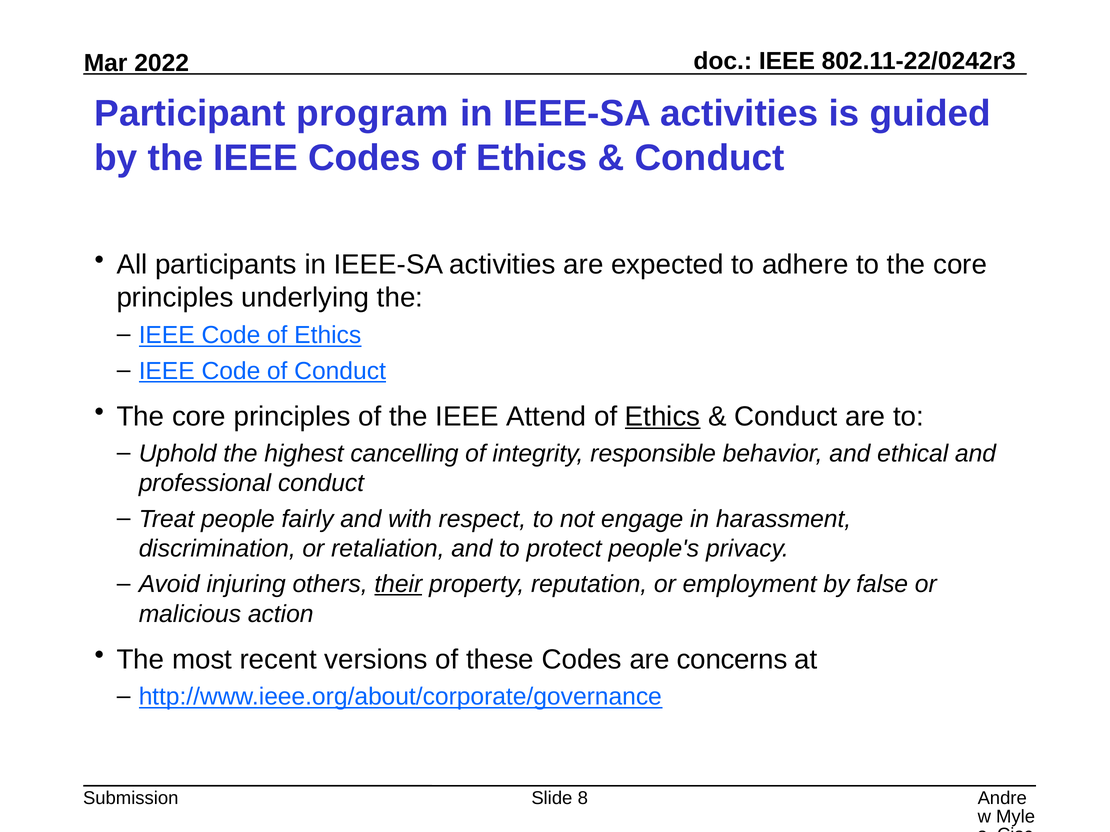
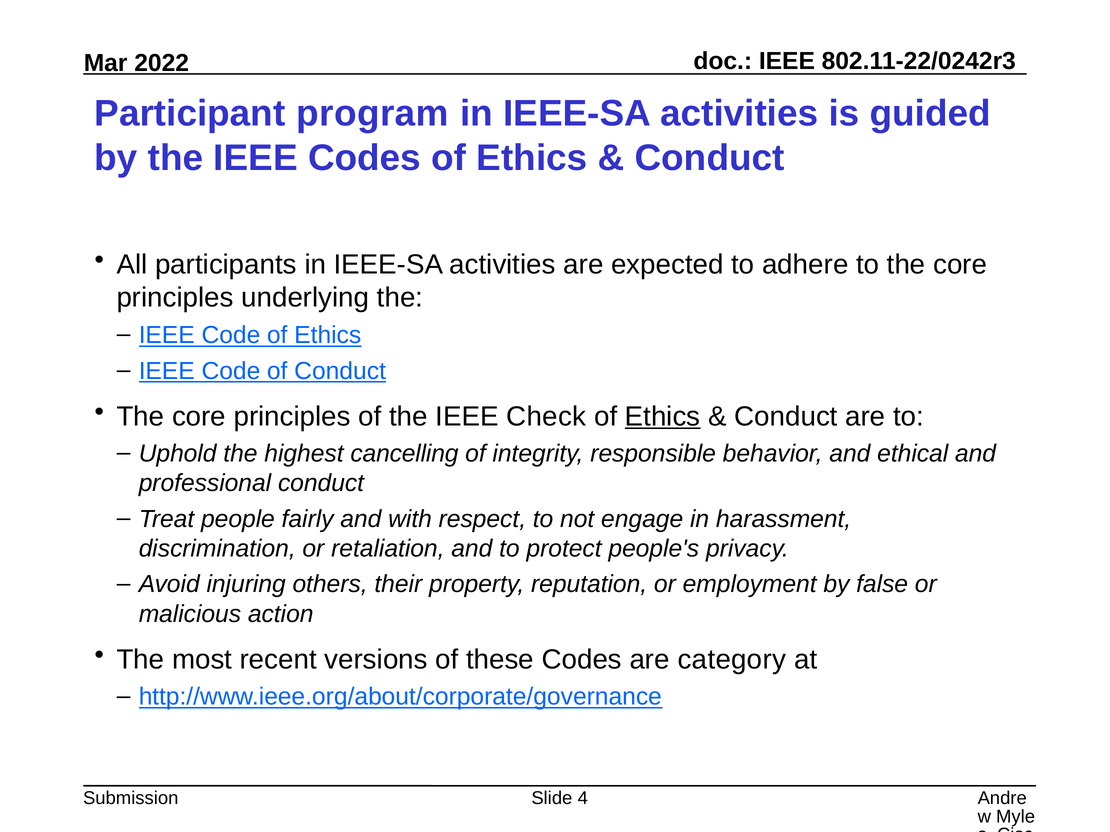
Attend: Attend -> Check (546, 417)
their underline: present -> none (398, 585)
concerns: concerns -> category (732, 660)
8: 8 -> 4 (583, 798)
